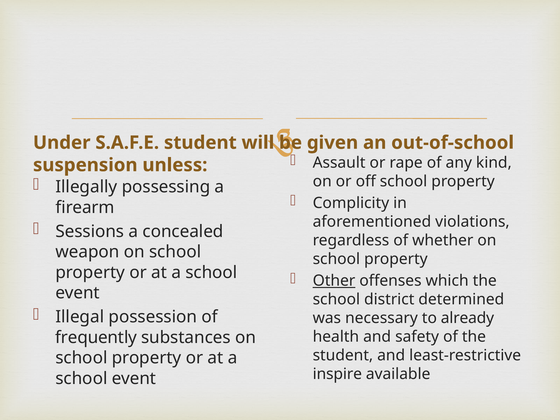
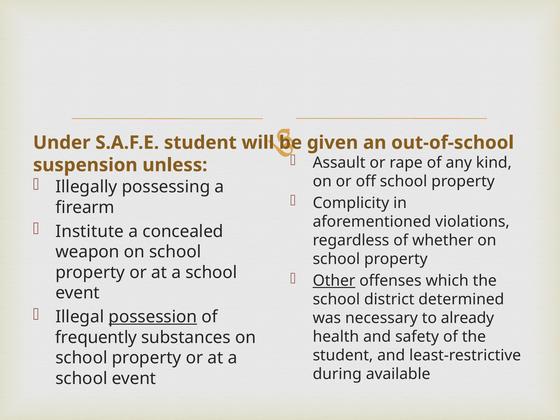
Sessions: Sessions -> Institute (90, 231)
possession underline: none -> present (153, 317)
inspire: inspire -> during (337, 374)
